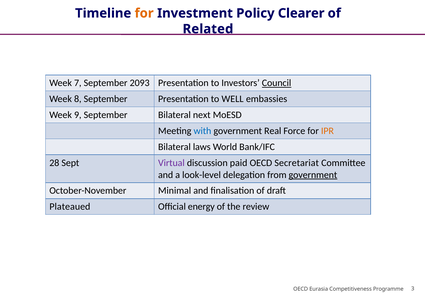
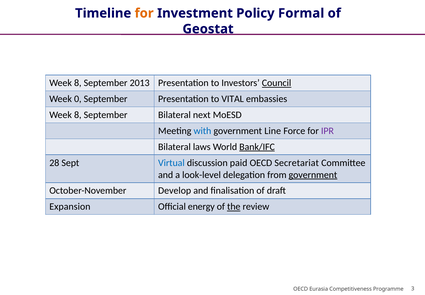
Clearer: Clearer -> Formal (301, 13)
Related: Related -> Geostat (208, 29)
7: 7 -> 8 (78, 83)
2093: 2093 -> 2013 (140, 83)
8: 8 -> 0 (78, 99)
WELL: WELL -> VITAL (233, 99)
9: 9 -> 8 (78, 115)
Real: Real -> Line (273, 131)
IPR colour: orange -> purple (327, 131)
Bank/IFC underline: none -> present (257, 146)
Virtual colour: purple -> blue (171, 162)
Minimal: Minimal -> Develop (175, 190)
Plateaued: Plateaued -> Expansion (70, 206)
the underline: none -> present (234, 206)
